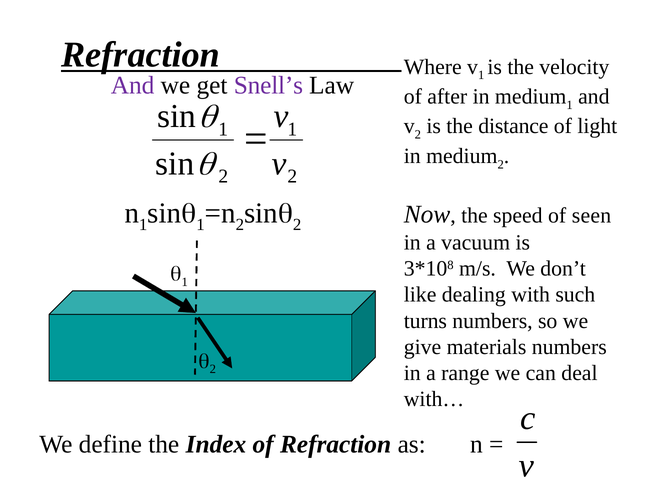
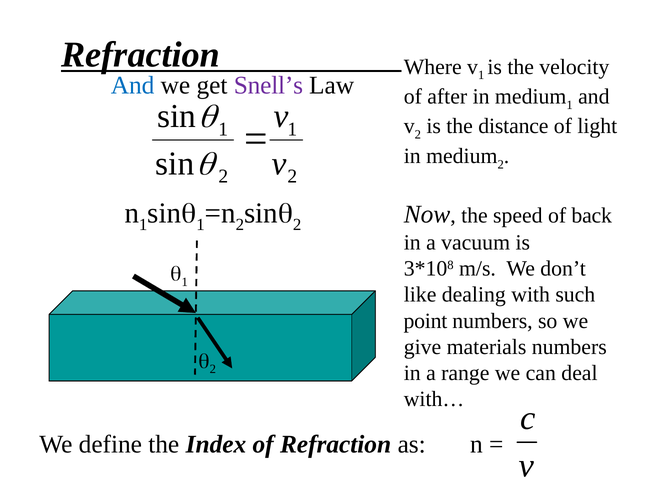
And colour: purple -> blue (133, 85)
seen: seen -> back (592, 215)
turns: turns -> point (425, 321)
